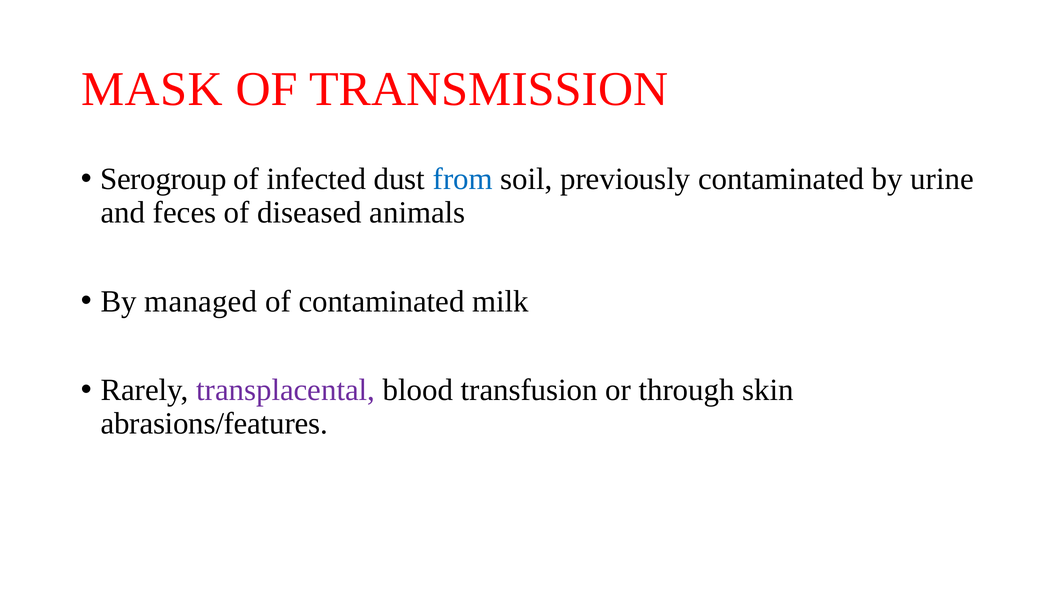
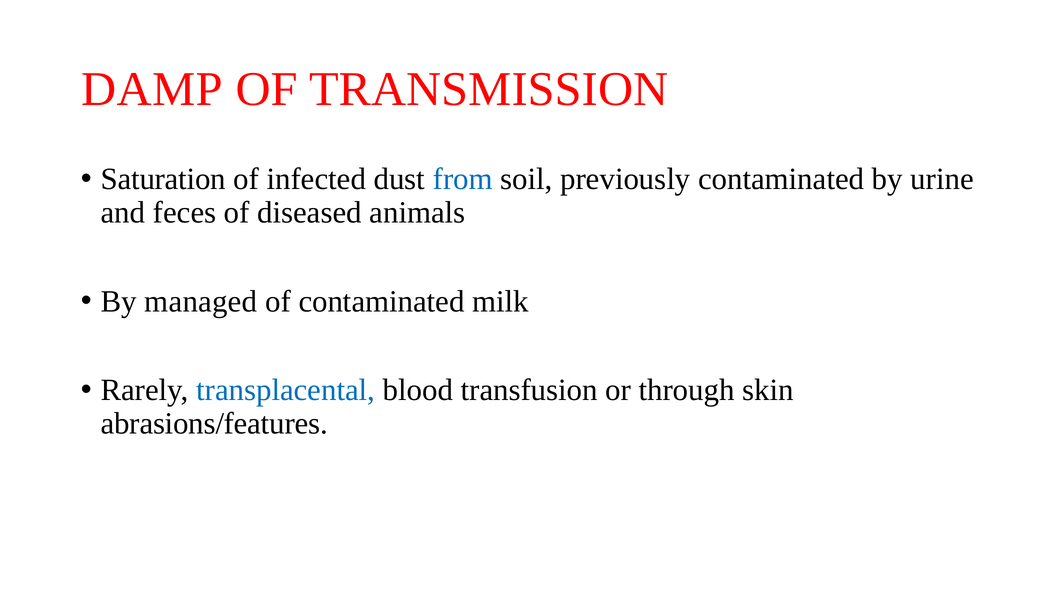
MASK: MASK -> DAMP (152, 89)
Serogroup: Serogroup -> Saturation (163, 179)
transplacental colour: purple -> blue (286, 390)
